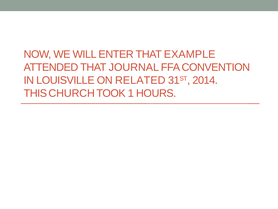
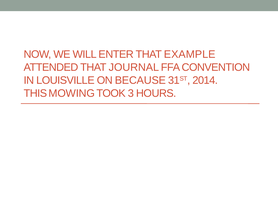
RELATED: RELATED -> BECAUSE (140, 80)
CHURCH: CHURCH -> MOWING (72, 93)
1: 1 -> 3 (131, 93)
